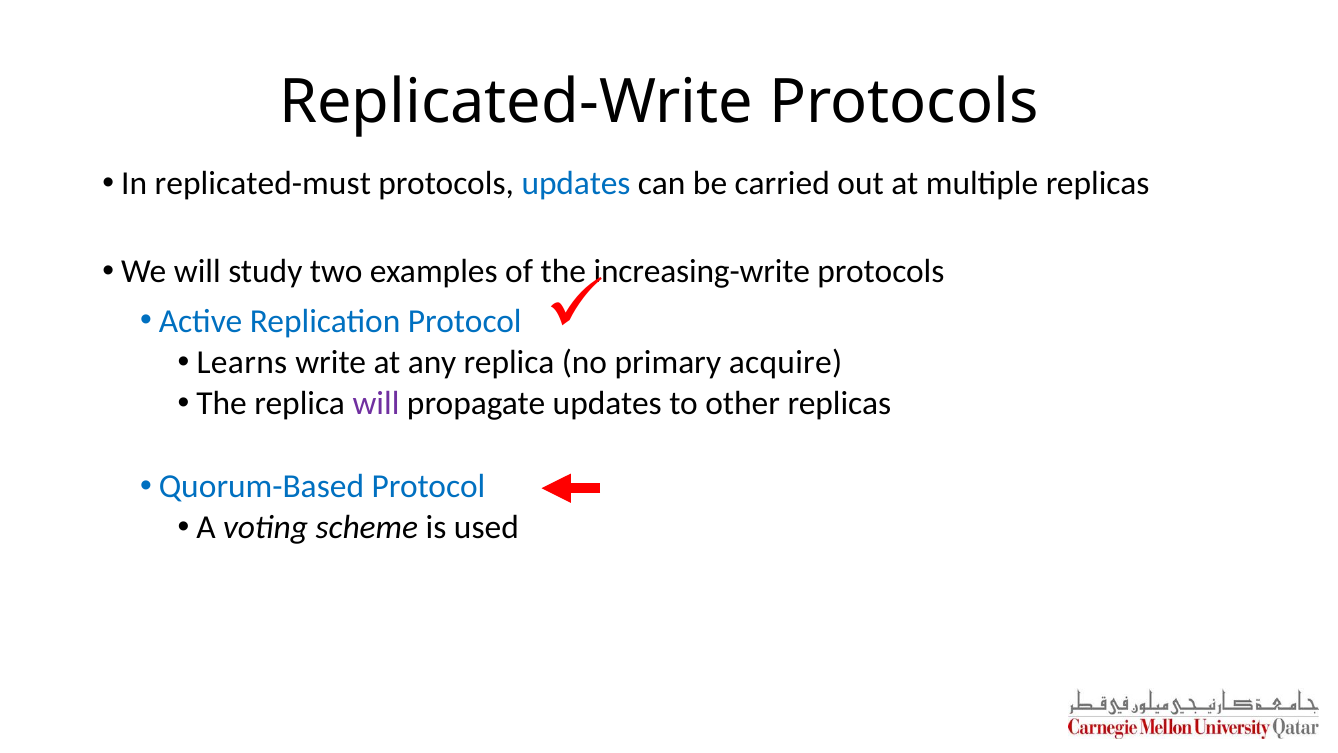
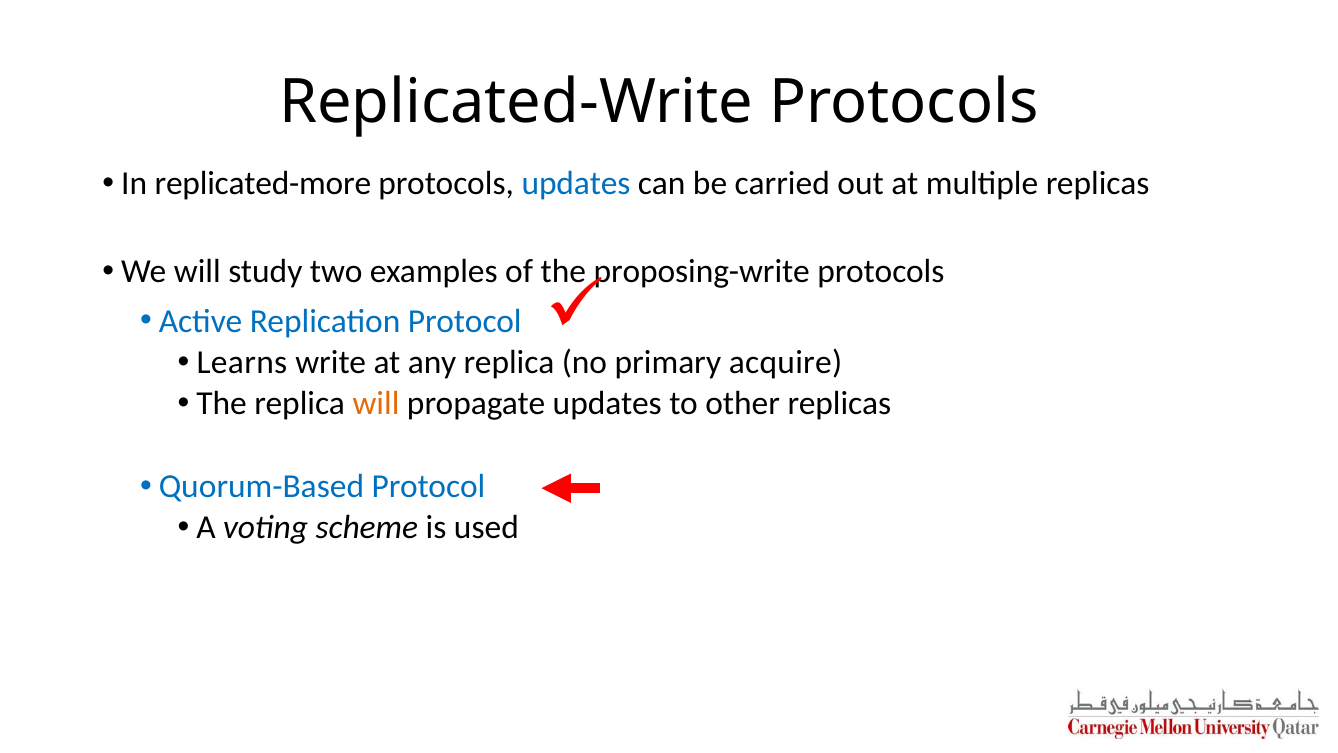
replicated-must: replicated-must -> replicated-more (263, 183)
increasing-write: increasing-write -> proposing-write (702, 271)
will colour: purple -> orange (376, 404)
